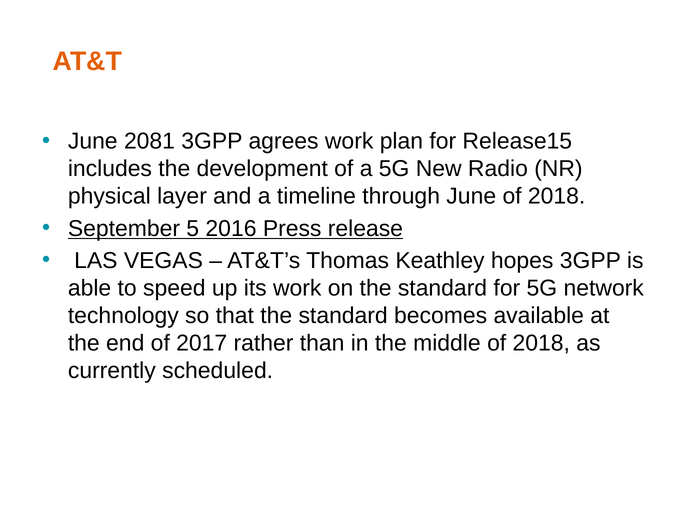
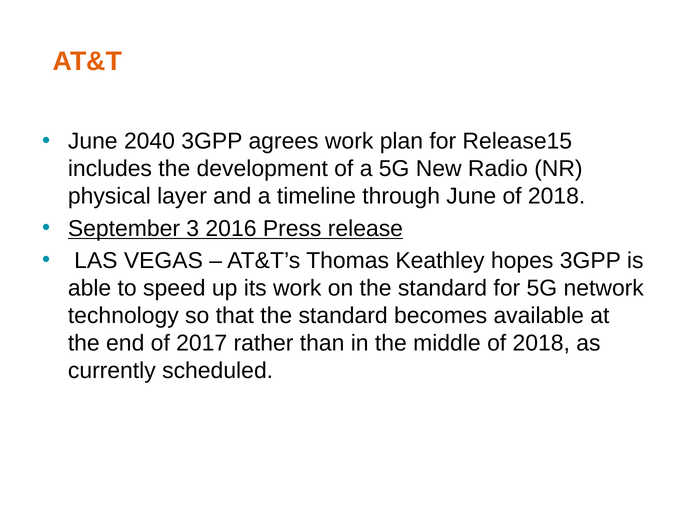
2081: 2081 -> 2040 (149, 141)
5: 5 -> 3 (193, 228)
